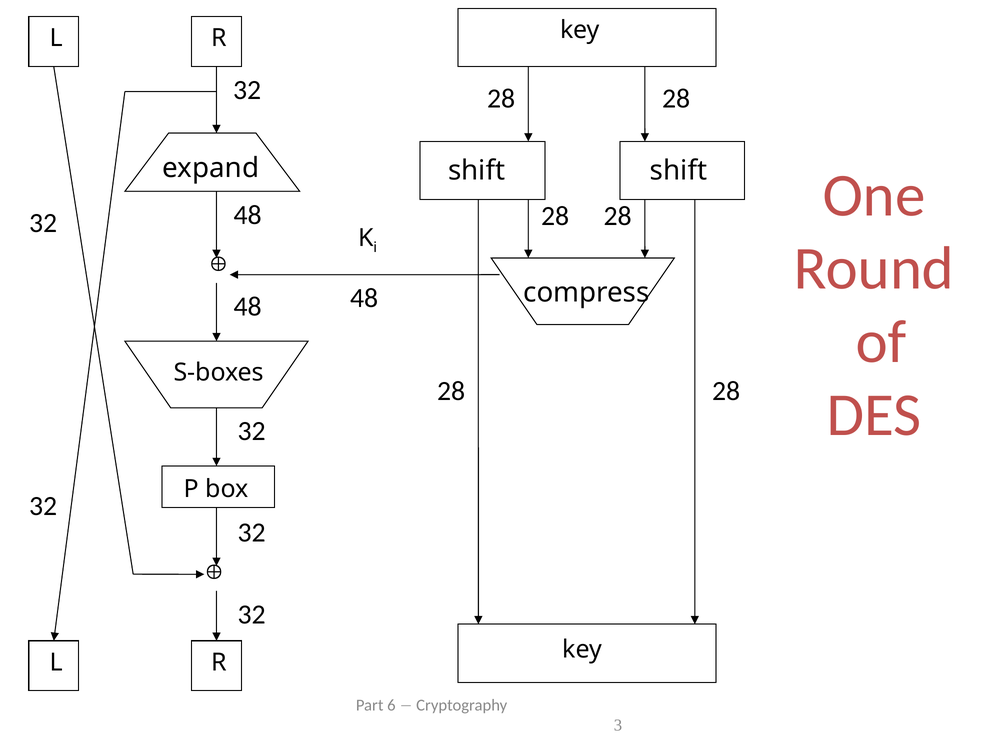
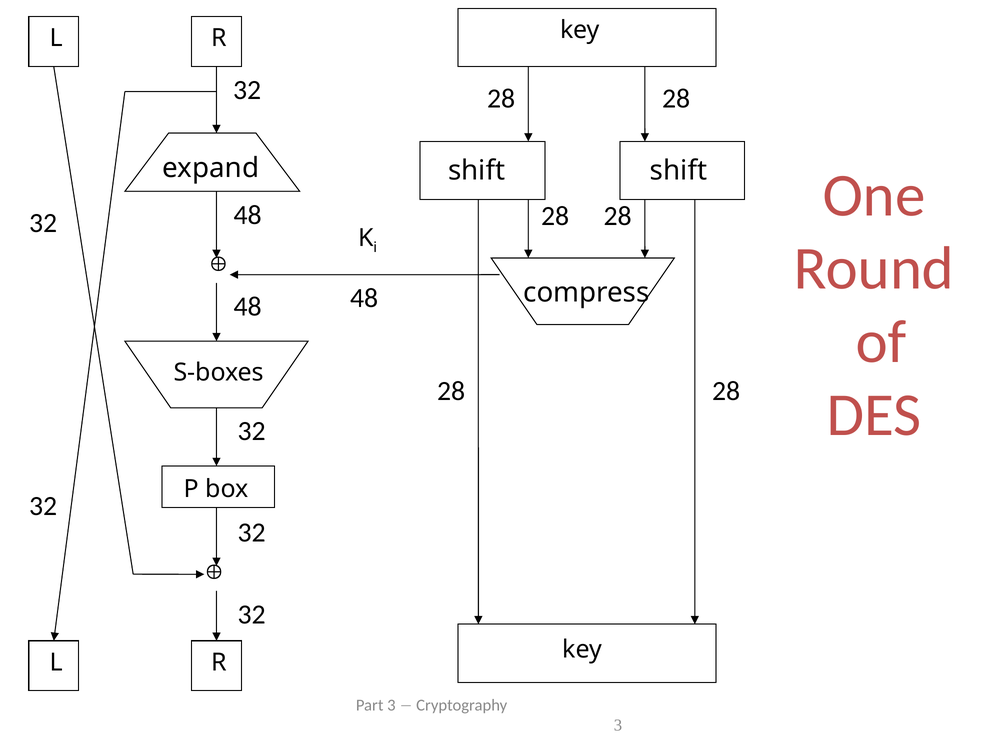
Part 6: 6 -> 3 (391, 706)
